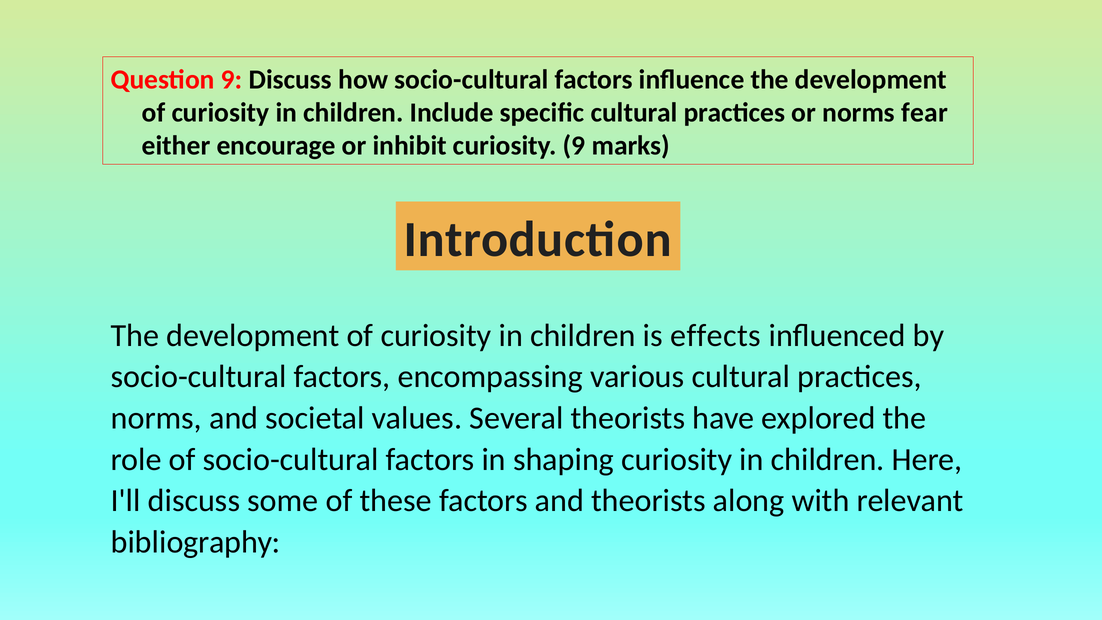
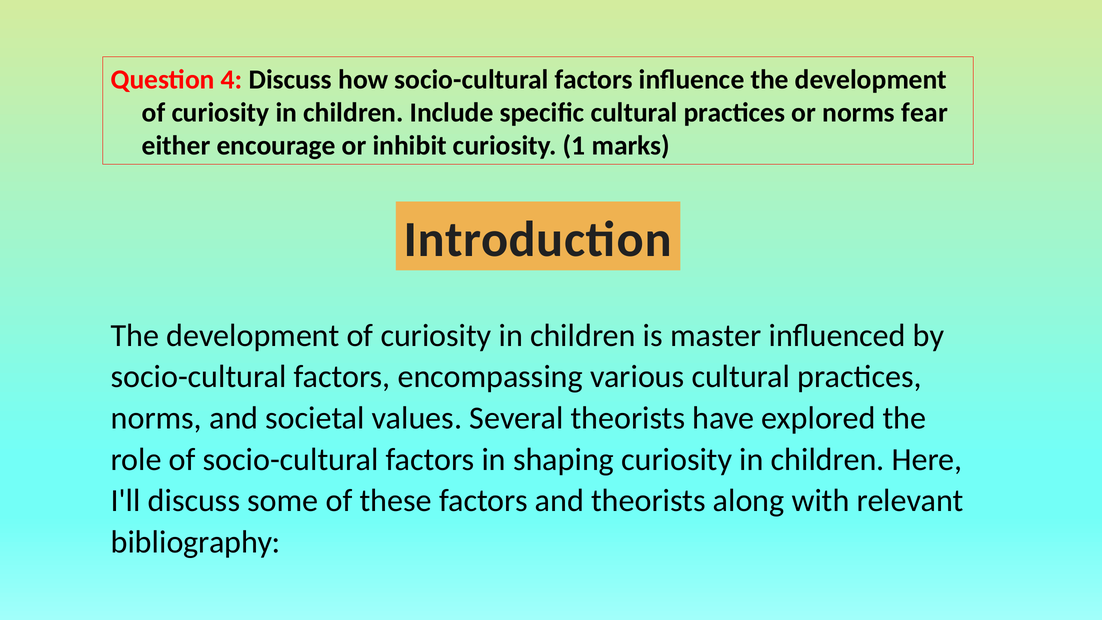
Question 9: 9 -> 4 (232, 79)
curiosity 9: 9 -> 1 (574, 146)
effects: effects -> master (716, 335)
